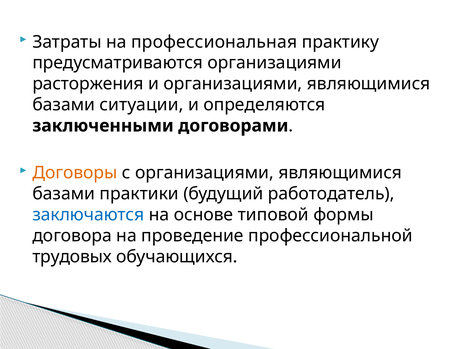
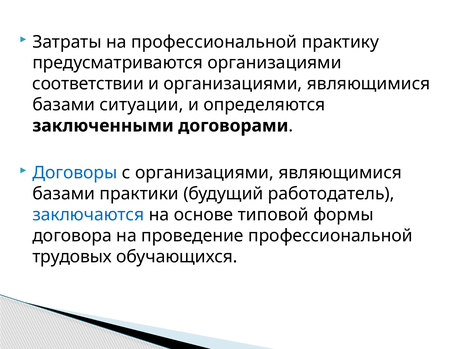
на профессиональная: профессиональная -> профессиональной (214, 42)
расторжения: расторжения -> соответствии (88, 84)
Договоры colour: orange -> blue (75, 173)
